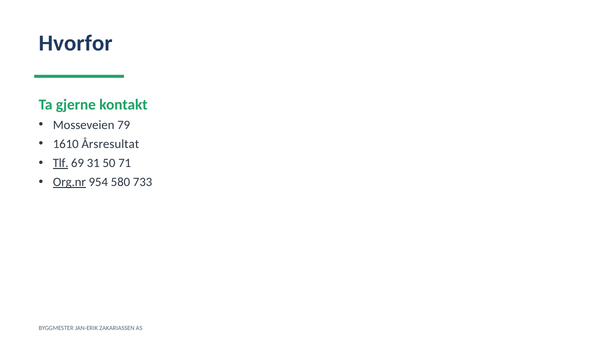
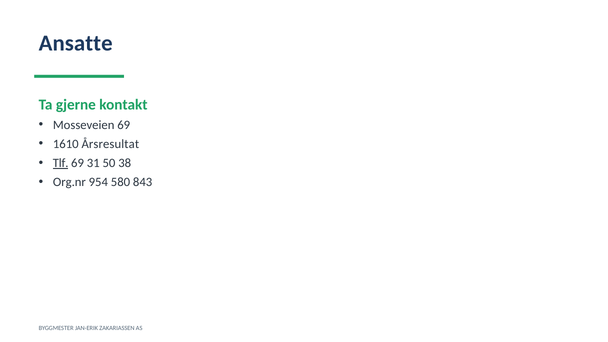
Hvorfor: Hvorfor -> Ansatte (76, 43)
Mosseveien 79: 79 -> 69 (124, 125)
71: 71 -> 38 (125, 163)
Org.nr underline: present -> none (69, 182)
733: 733 -> 843 (143, 182)
